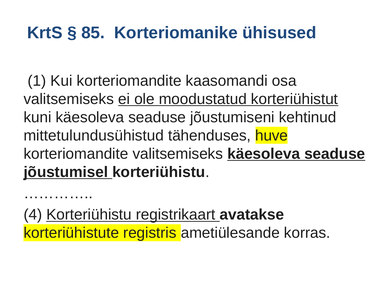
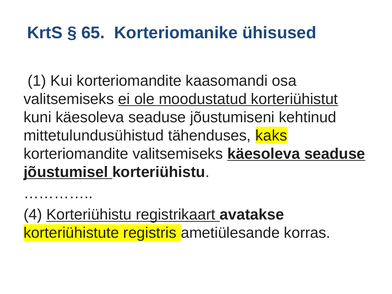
85: 85 -> 65 (93, 33)
huve: huve -> kaks (271, 136)
